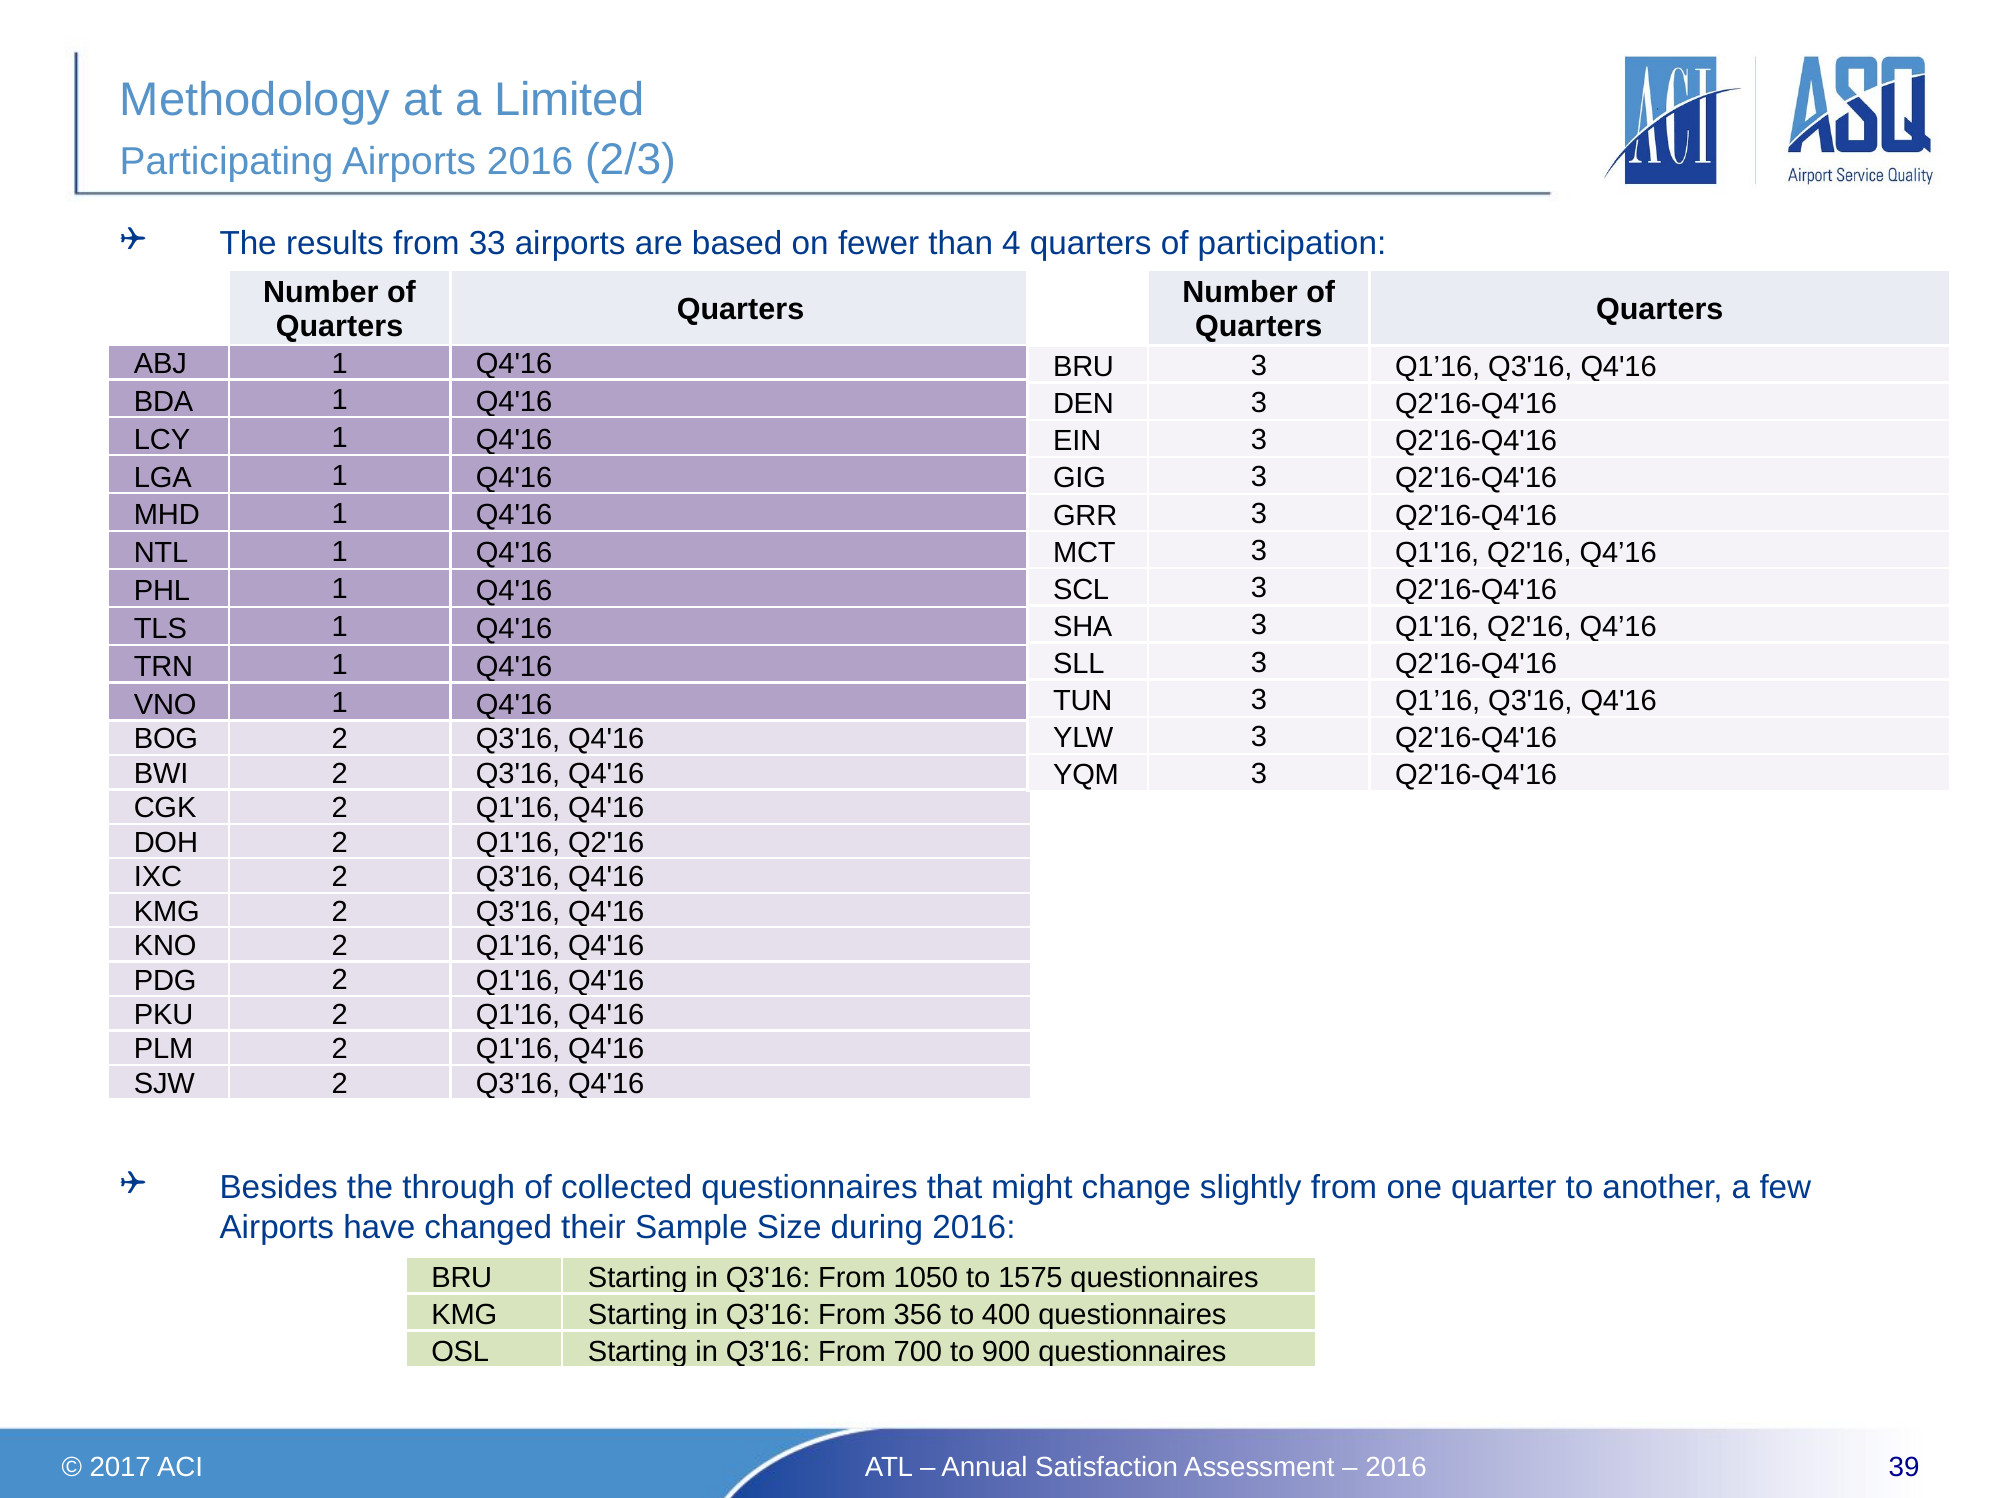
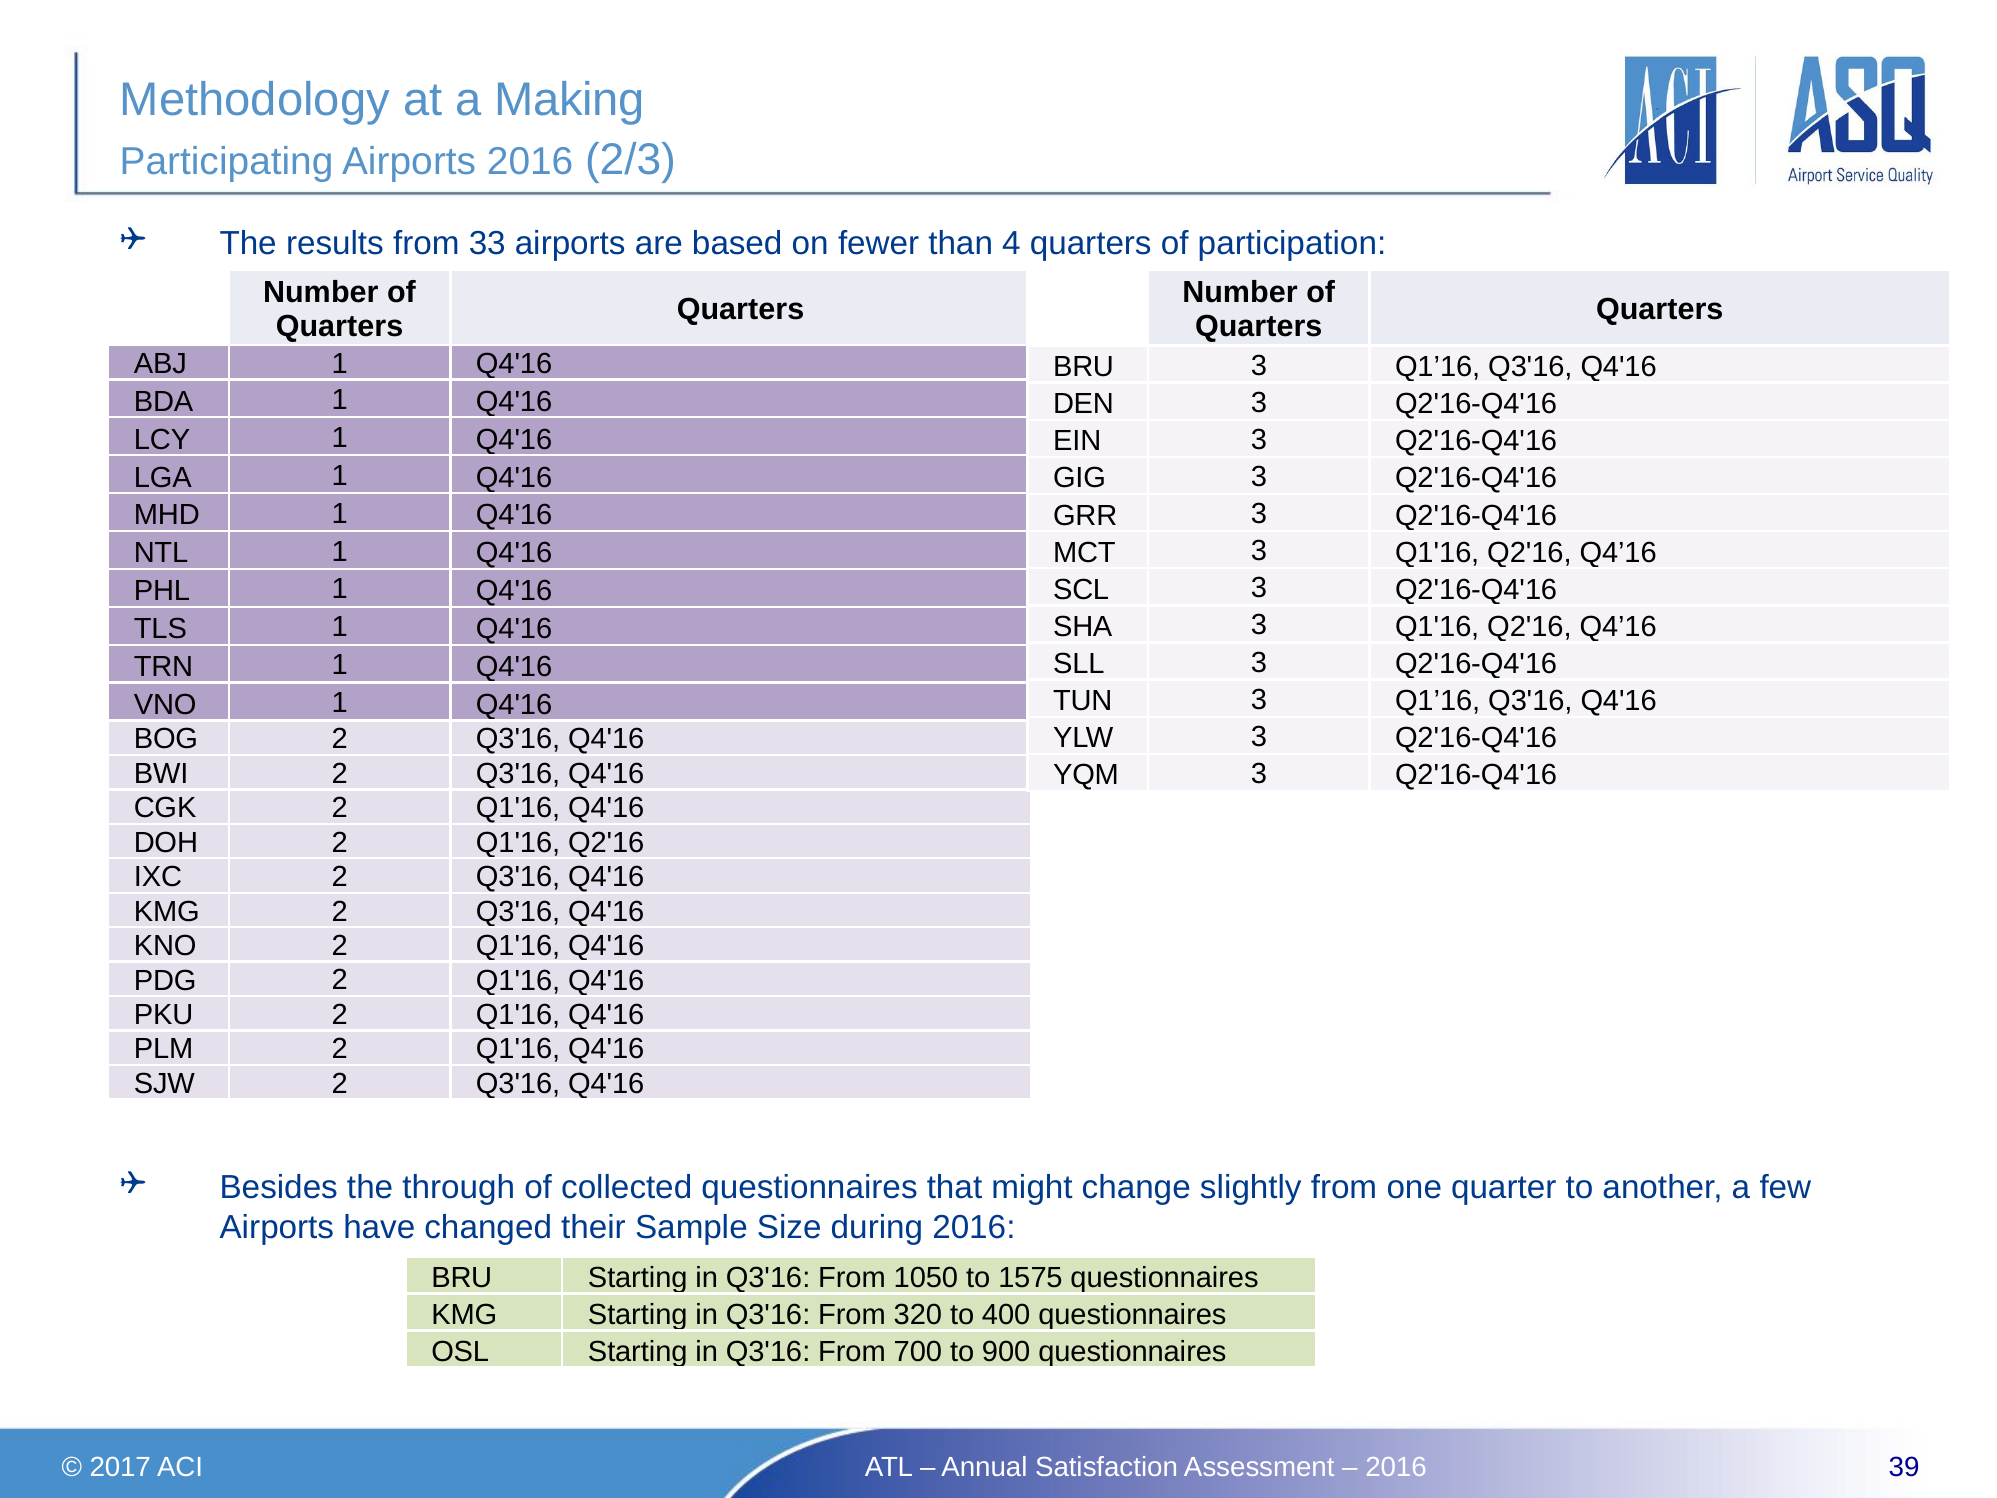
Limited: Limited -> Making (570, 100)
356: 356 -> 320 (918, 1315)
